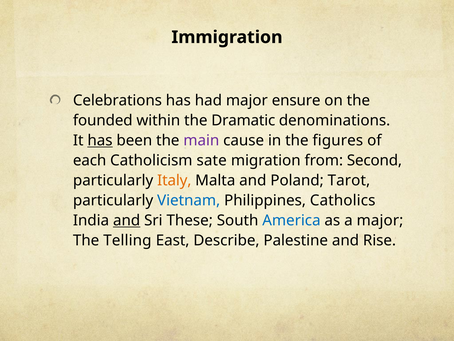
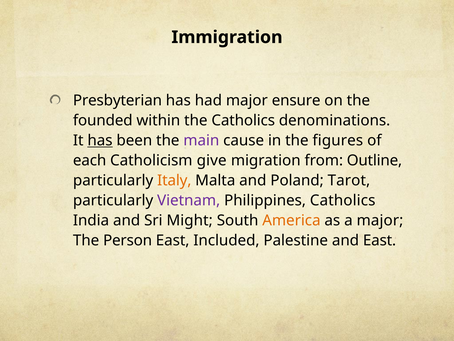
Celebrations: Celebrations -> Presbyterian (117, 100)
the Dramatic: Dramatic -> Catholics (243, 120)
sate: sate -> give (212, 160)
Second: Second -> Outline (374, 160)
Vietnam colour: blue -> purple (189, 200)
and underline: present -> none (127, 220)
These: These -> Might (190, 220)
America colour: blue -> orange (291, 220)
Telling: Telling -> Person (128, 240)
Describe: Describe -> Included (226, 240)
and Rise: Rise -> East (380, 240)
